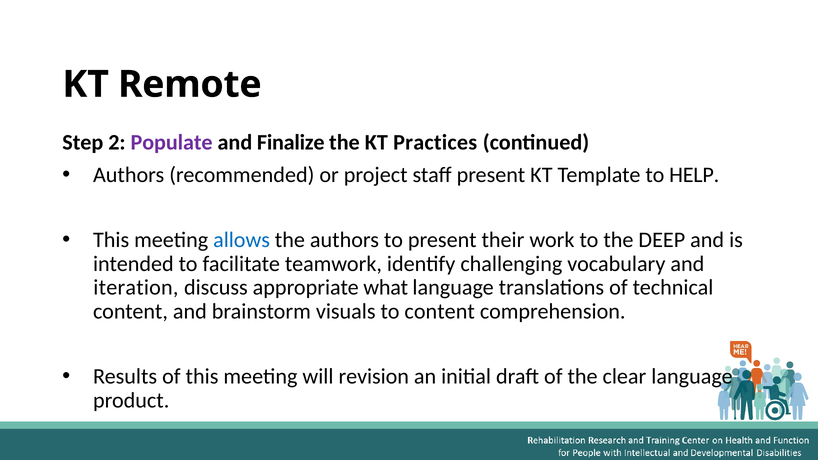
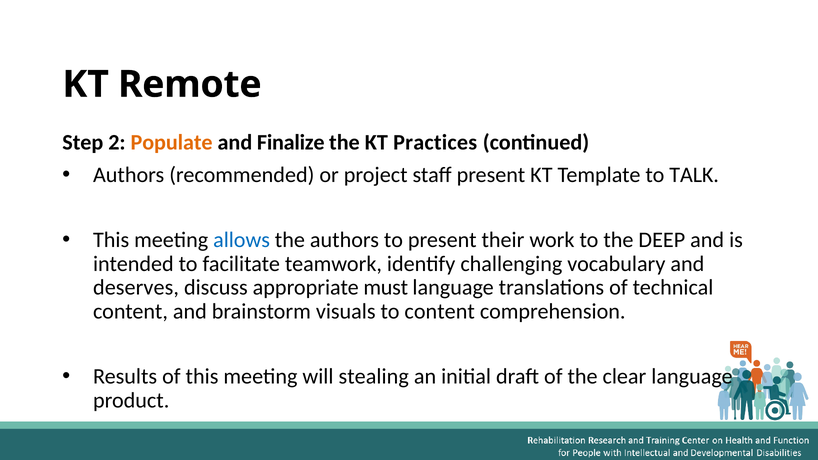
Populate colour: purple -> orange (172, 143)
HELP: HELP -> TALK (694, 175)
iteration: iteration -> deserves (136, 288)
what: what -> must (386, 288)
revision: revision -> stealing (374, 376)
